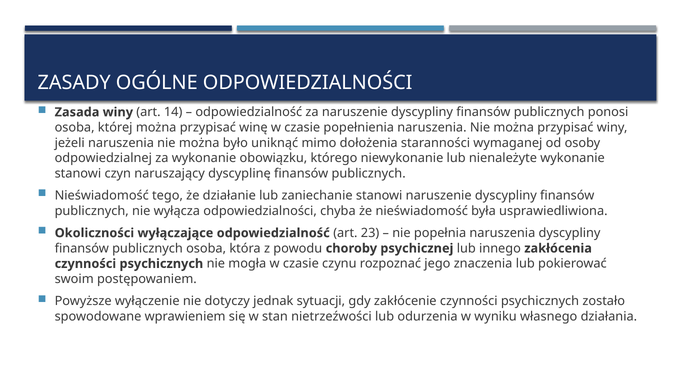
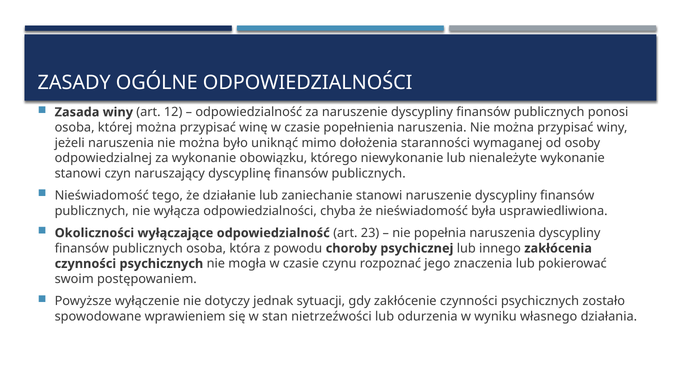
14: 14 -> 12 (173, 112)
